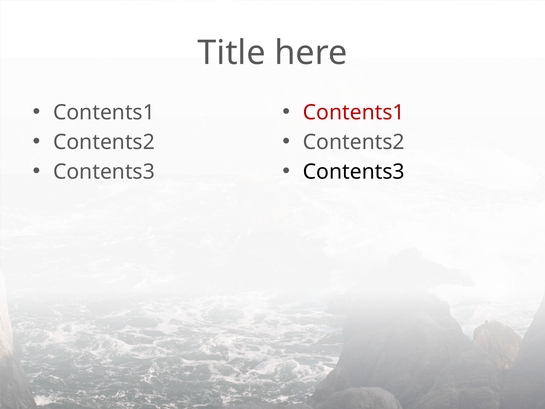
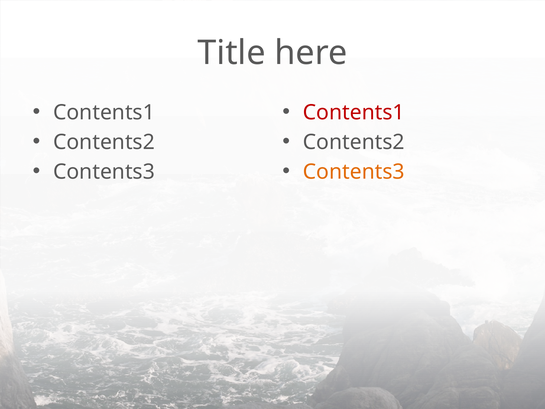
Contents3 colour: black -> orange (354, 172)
